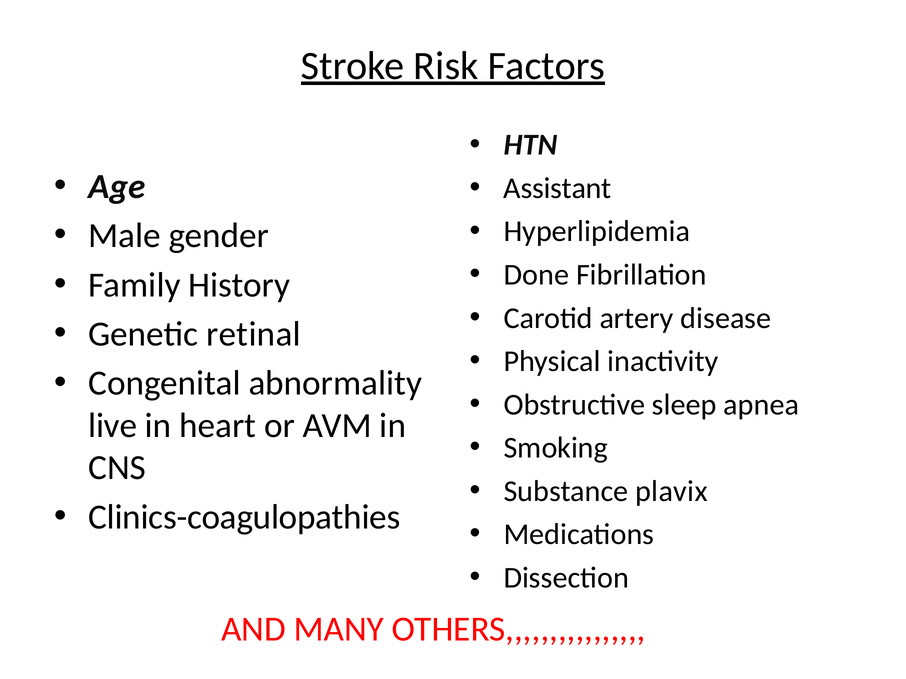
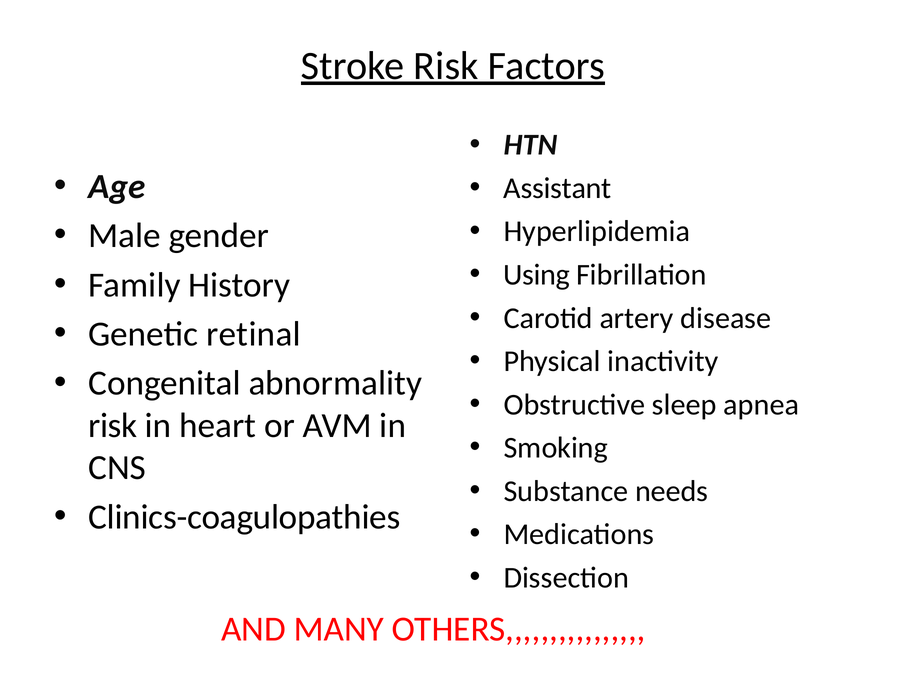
Done: Done -> Using (537, 275)
live: live -> risk (113, 426)
plavix: plavix -> needs (672, 492)
